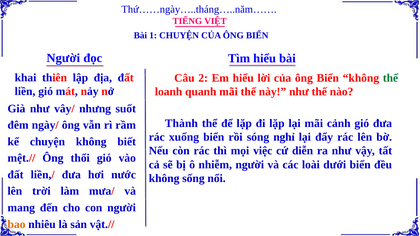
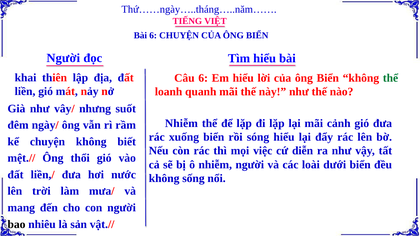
Bài 1: 1 -> 6 (153, 36)
Câu 2: 2 -> 6 (203, 78)
Thành: Thành -> Nhiễm (181, 123)
sóng nghỉ: nghỉ -> hiểu (284, 137)
bao colour: orange -> black (16, 224)
